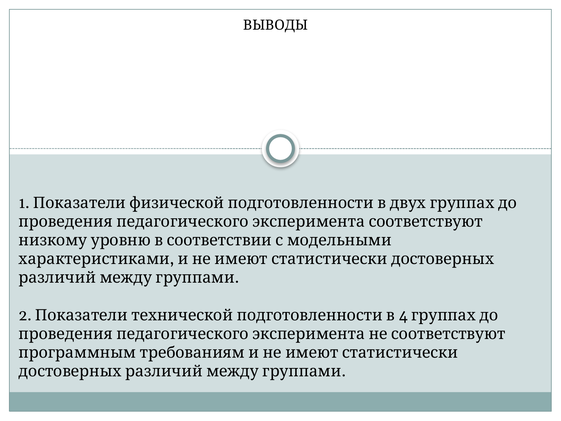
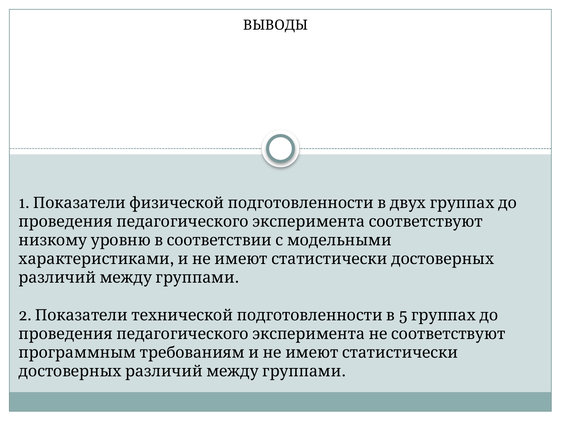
4: 4 -> 5 (403, 315)
